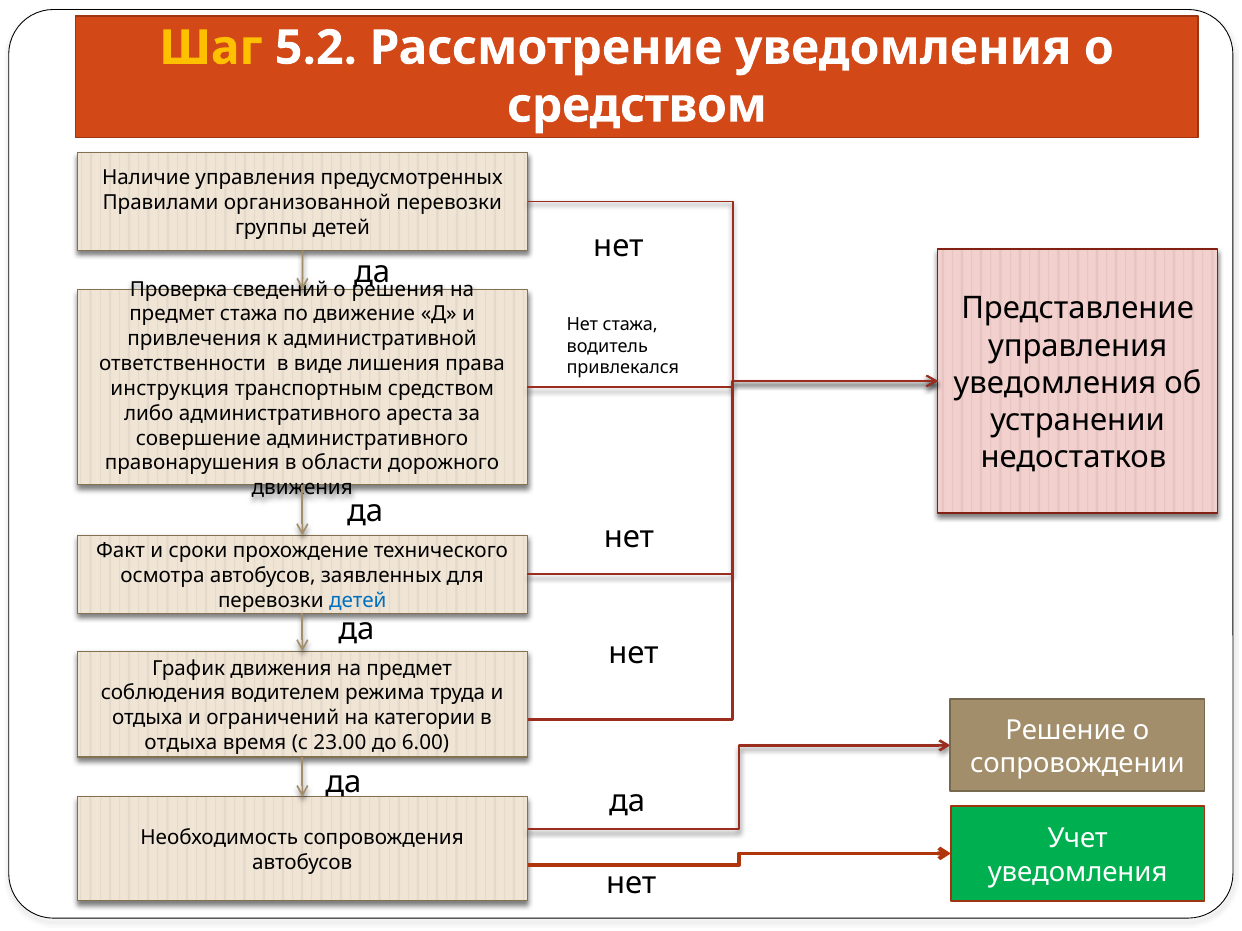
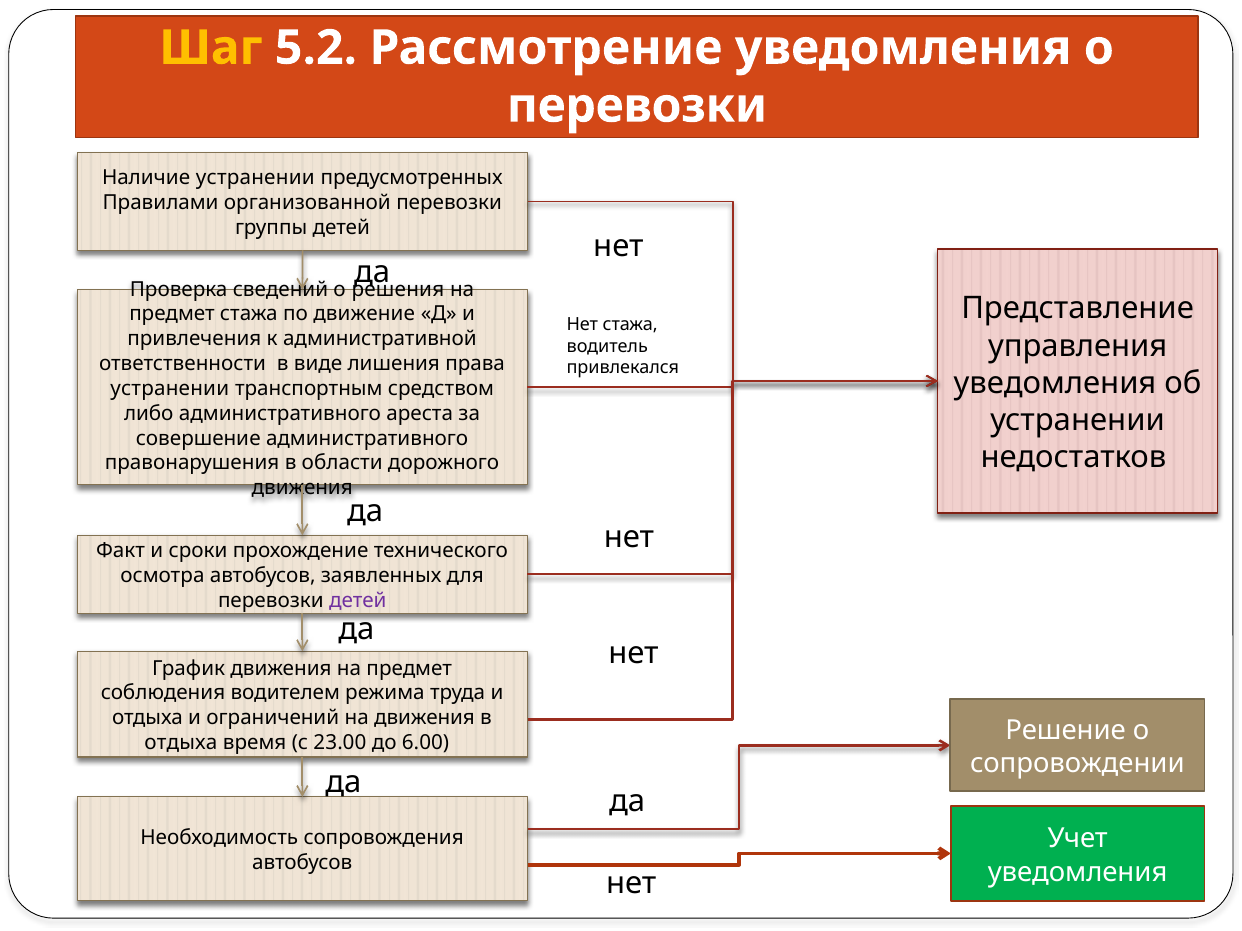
средством: средством -> перевозки (637, 106)
Наличие управления: управления -> устранении (255, 178)
инструкция: инструкция -> устранении (170, 389)
детей colour: blue -> purple (358, 601)
на категории: категории -> движения (424, 718)
